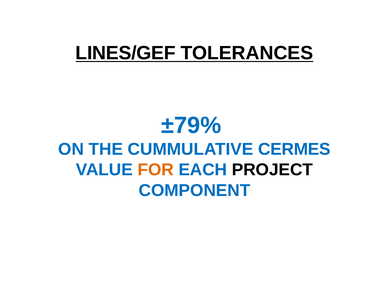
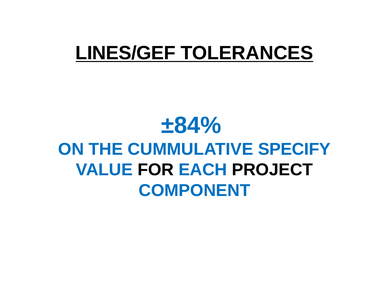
±79%: ±79% -> ±84% (191, 126)
CERMES: CERMES -> SPECIFY (294, 150)
FOR colour: orange -> black (156, 170)
